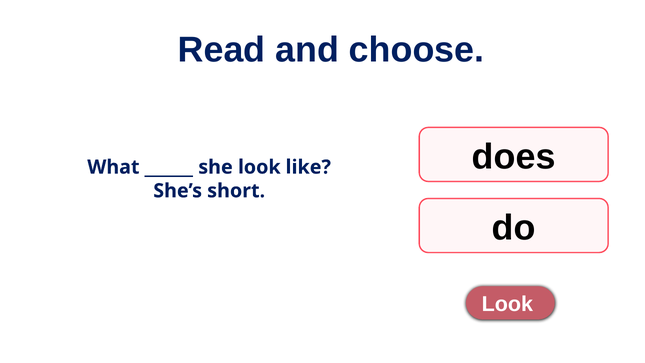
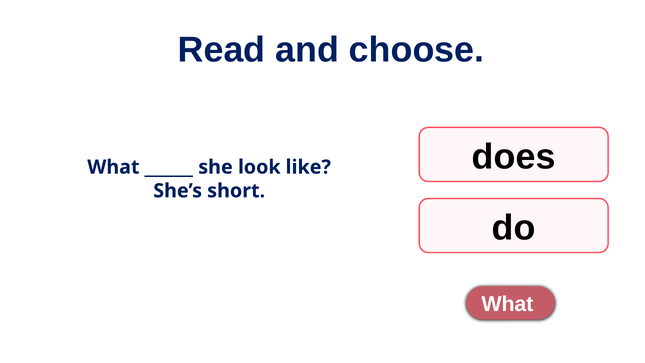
Look: Look -> What (507, 304)
